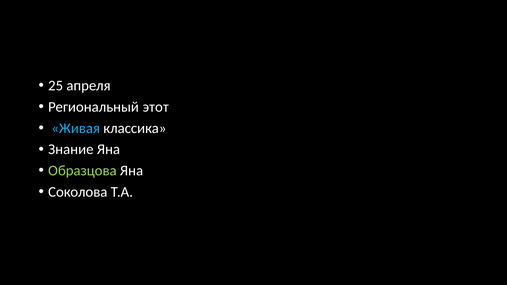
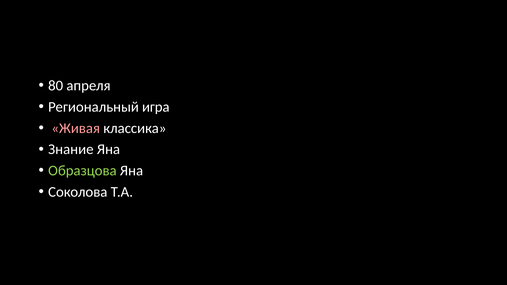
25: 25 -> 80 (56, 86)
этот: этот -> игра (156, 107)
Живая colour: light blue -> pink (76, 128)
